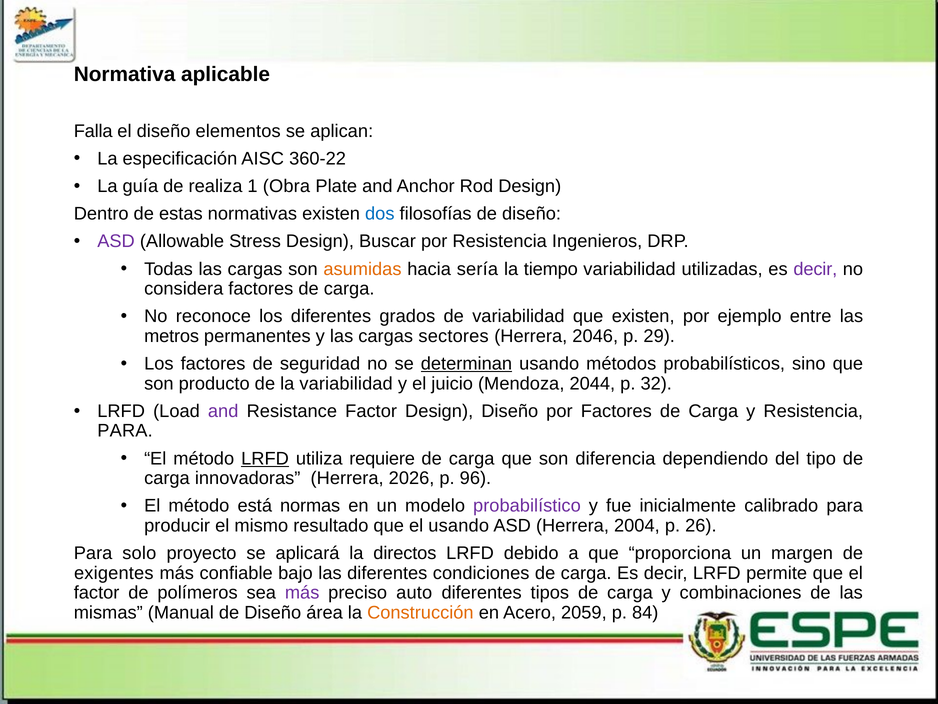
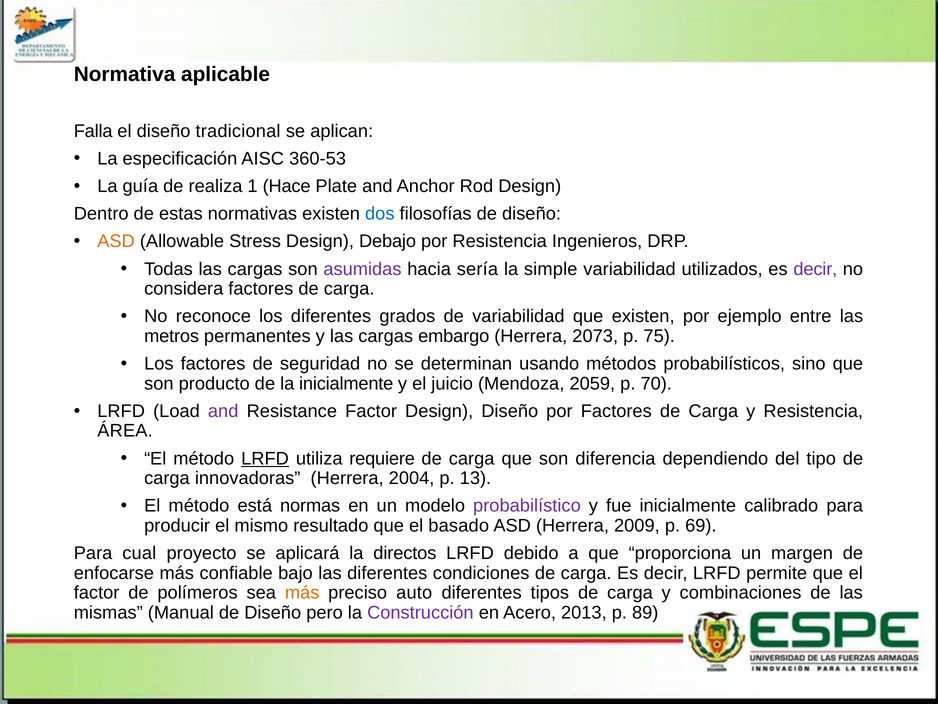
elementos: elementos -> tradicional (238, 131)
360-22: 360-22 -> 360-53 (318, 158)
Obra: Obra -> Hace (287, 186)
ASD colour: purple -> orange (116, 241)
Buscar: Buscar -> Debajo (388, 241)
asumidas colour: orange -> purple (362, 269)
tiempo: tiempo -> simple (551, 269)
utilizadas: utilizadas -> utilizados (722, 269)
sectores: sectores -> embargo (454, 336)
2046: 2046 -> 2073 (595, 336)
29: 29 -> 75 (659, 336)
determinan underline: present -> none (466, 364)
la variabilidad: variabilidad -> inicialmente (346, 383)
2044: 2044 -> 2059 (592, 383)
32: 32 -> 70 (656, 383)
PARA: PARA -> ÁREA (125, 431)
2026: 2026 -> 2004 (412, 478)
96: 96 -> 13 (475, 478)
el usando: usando -> basado (459, 525)
2004: 2004 -> 2009 (637, 525)
26: 26 -> 69 (701, 525)
solo: solo -> cual (139, 553)
exigentes: exigentes -> enfocarse (114, 573)
más colour: purple -> orange (302, 592)
área: área -> pero (325, 612)
Construcción colour: orange -> purple (420, 612)
2059: 2059 -> 2013 (584, 612)
84: 84 -> 89 (645, 612)
